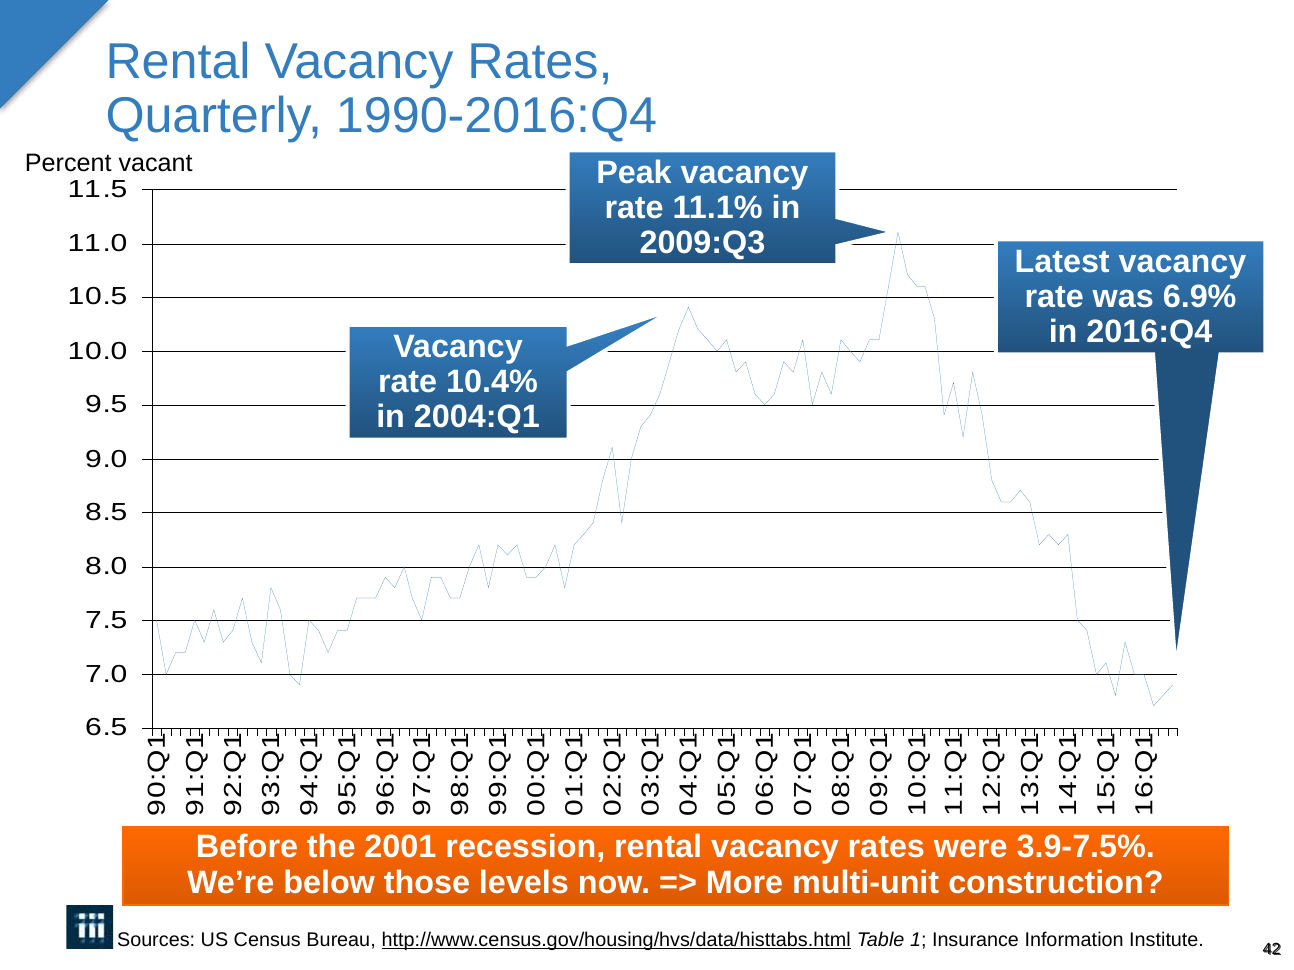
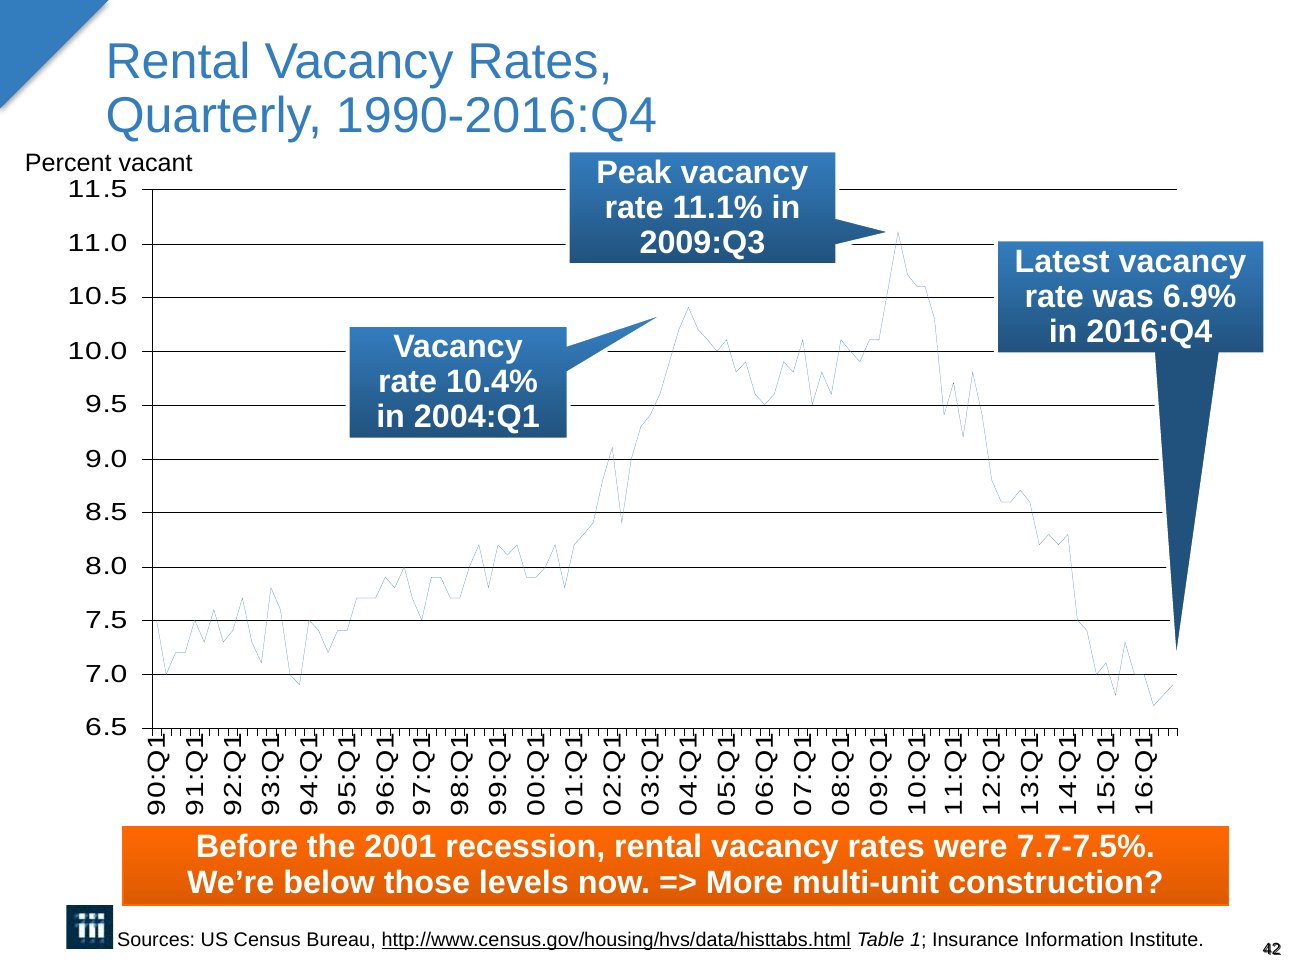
3.9-7.5%: 3.9-7.5% -> 7.7-7.5% (1086, 847)
